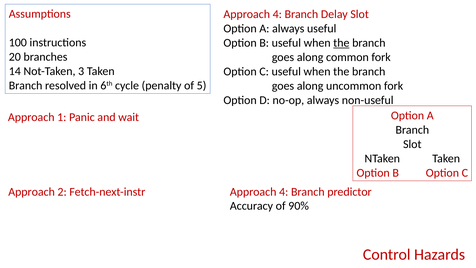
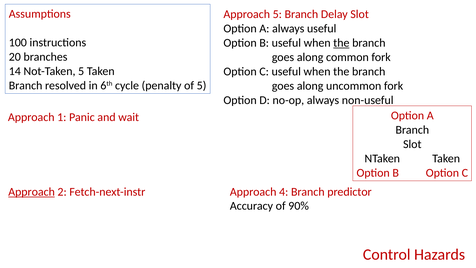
4: 4 -> 5 (277, 14)
Not-Taken 3: 3 -> 5 (81, 71)
Approach underline: none -> present (32, 192)
